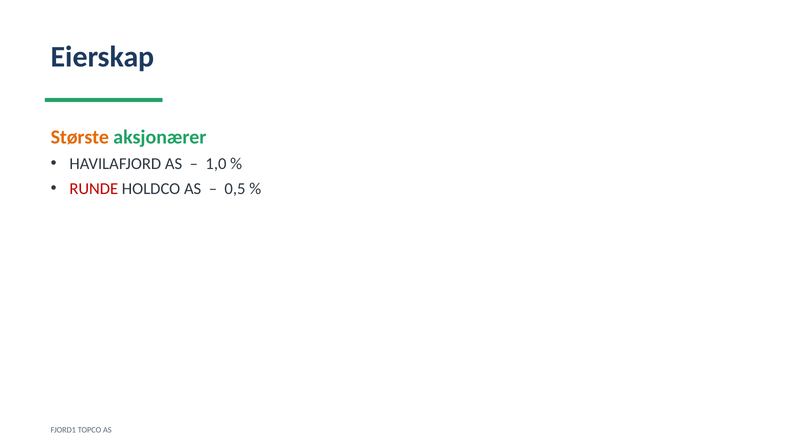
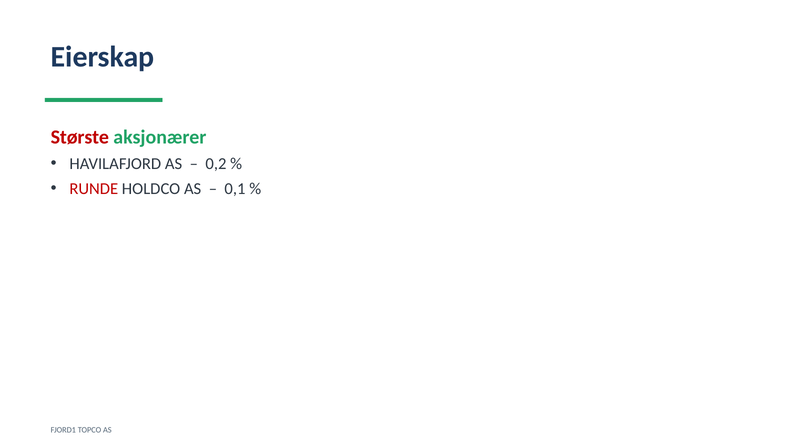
Største colour: orange -> red (80, 137)
1,0: 1,0 -> 0,2 (216, 164)
0,5: 0,5 -> 0,1 (235, 189)
